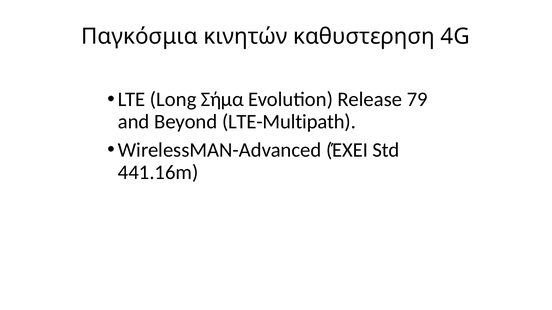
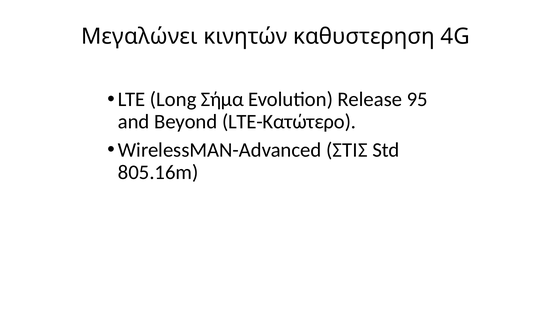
Παγκόσμια: Παγκόσμια -> Μεγαλώνει (139, 37)
79: 79 -> 95 (417, 100)
LTE-Multipath: LTE-Multipath -> LTE-Κατώτερο (289, 122)
ΈΧΕΙ: ΈΧΕΙ -> ΣΤΙΣ (347, 150)
441.16m: 441.16m -> 805.16m (158, 172)
